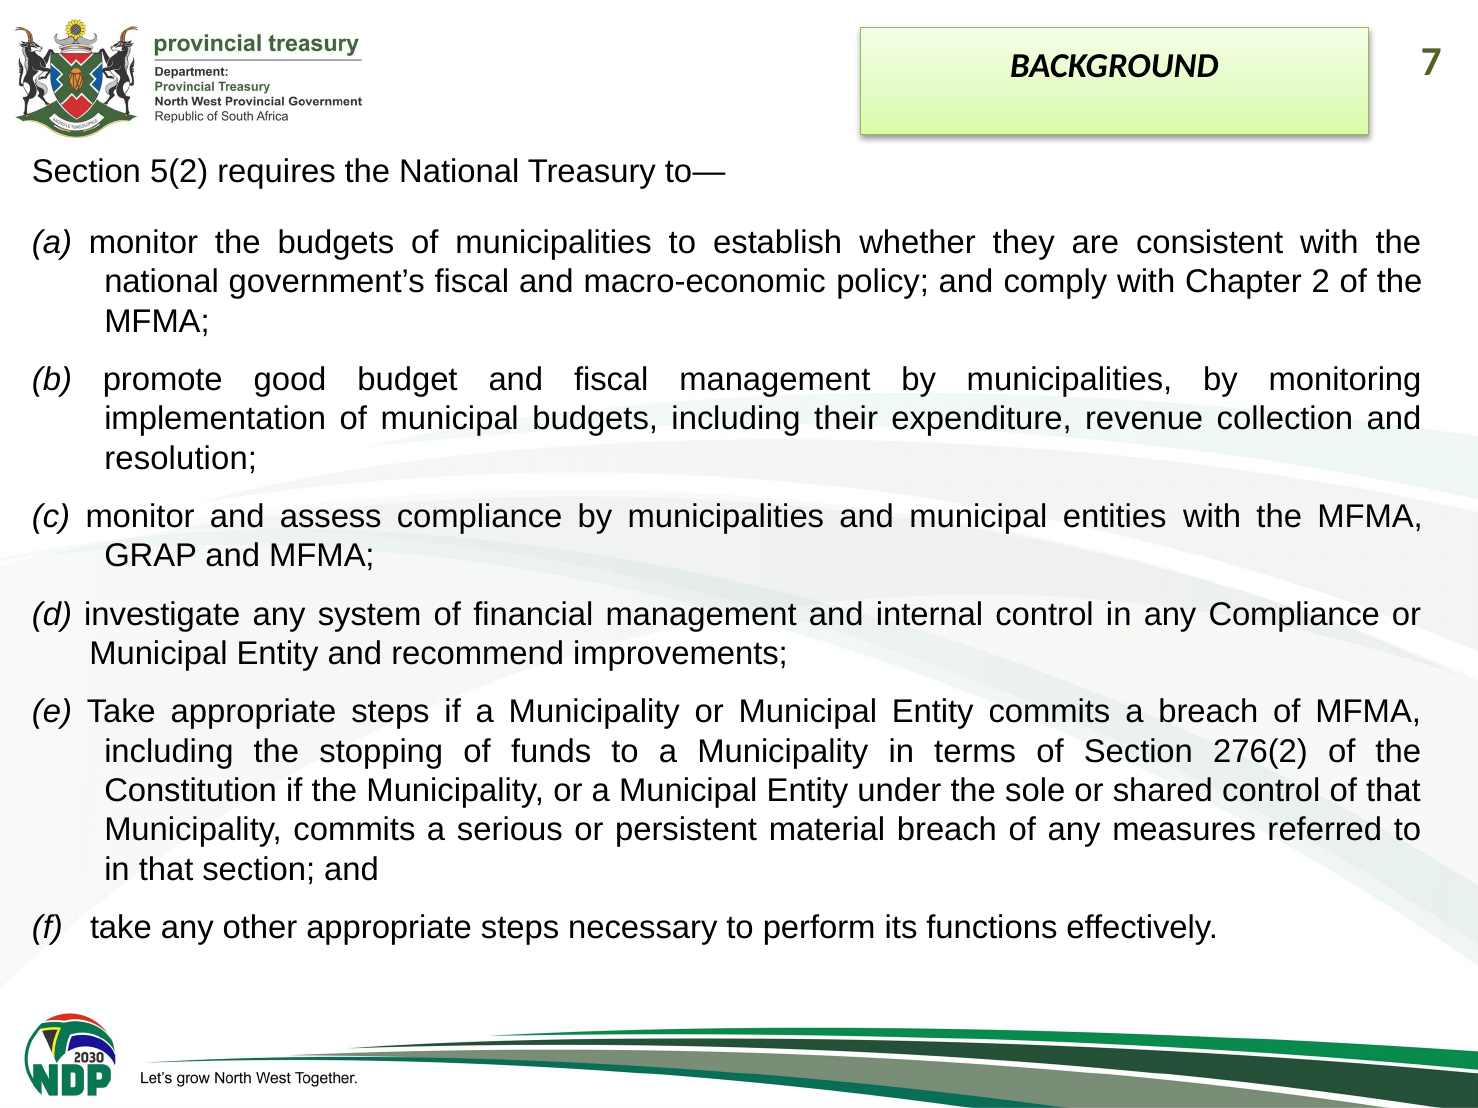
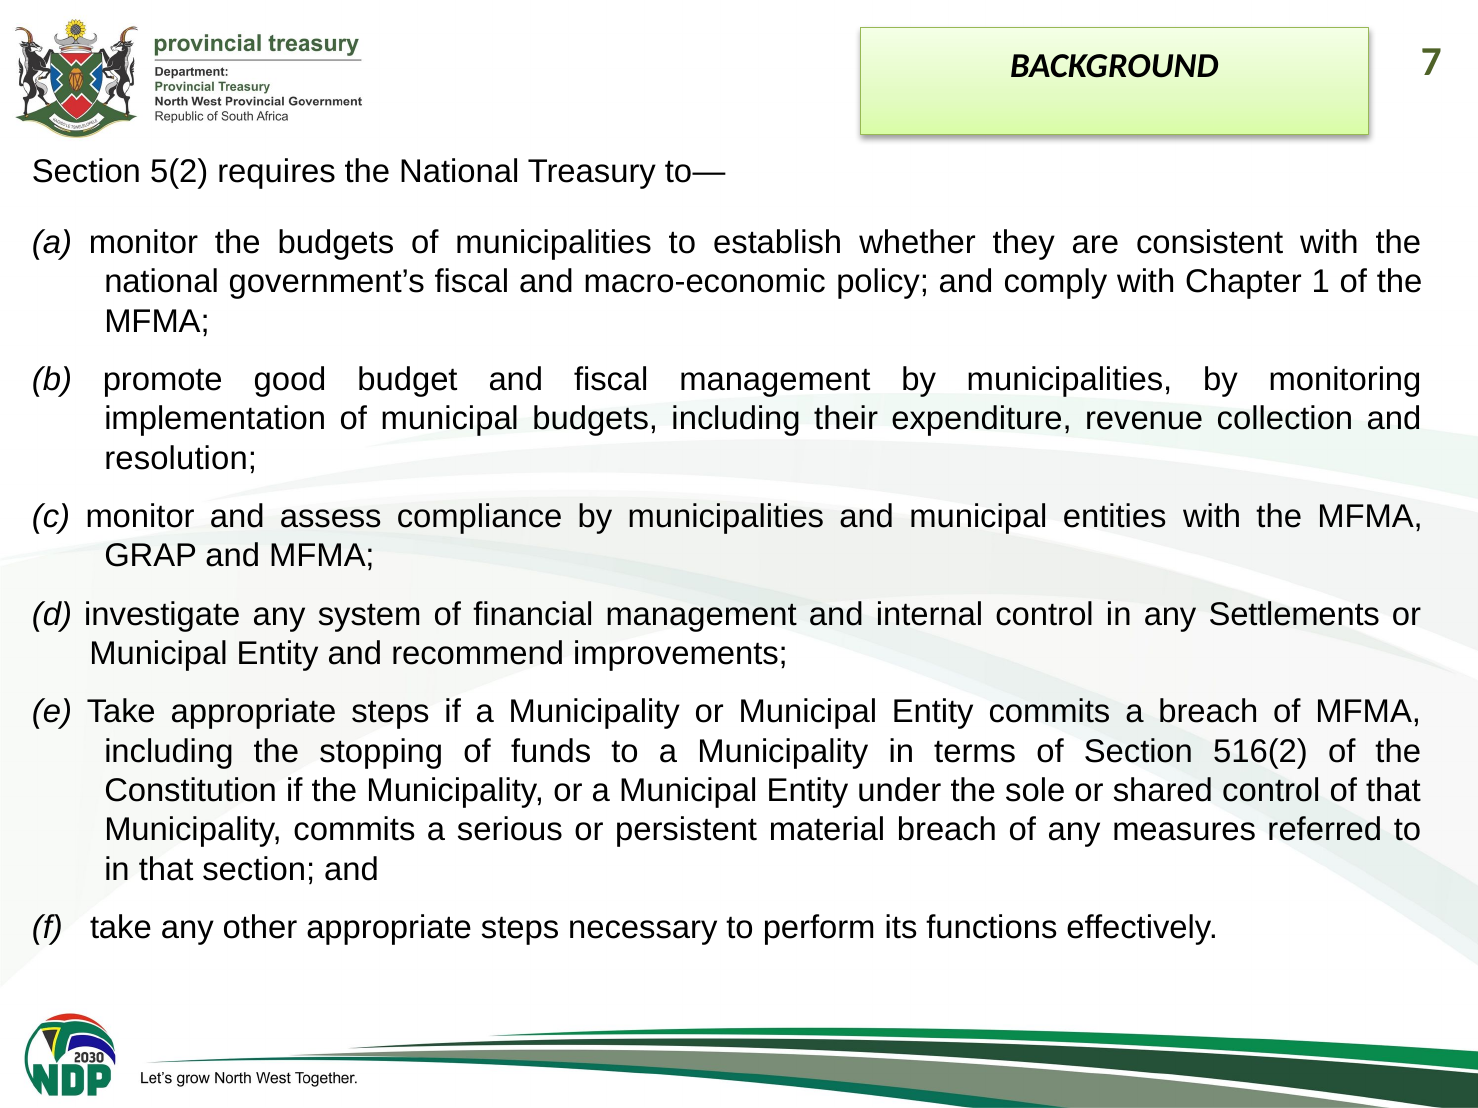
2: 2 -> 1 (1321, 282)
any Compliance: Compliance -> Settlements (1294, 615)
276(2: 276(2 -> 516(2 (1260, 752)
